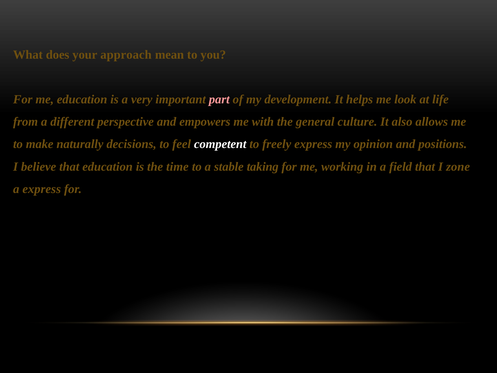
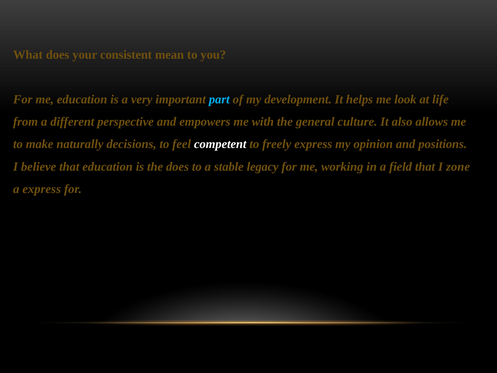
approach: approach -> consistent (126, 55)
part colour: pink -> light blue (219, 99)
the time: time -> does (177, 166)
taking: taking -> legacy (263, 166)
